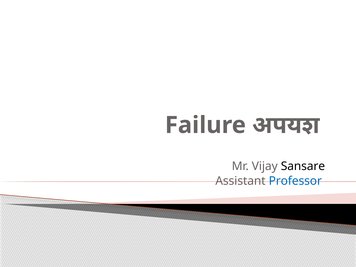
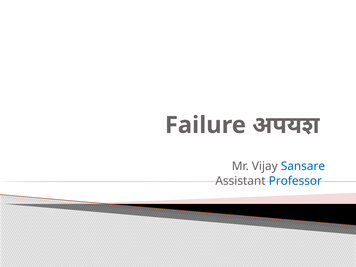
Sansare colour: black -> blue (303, 166)
